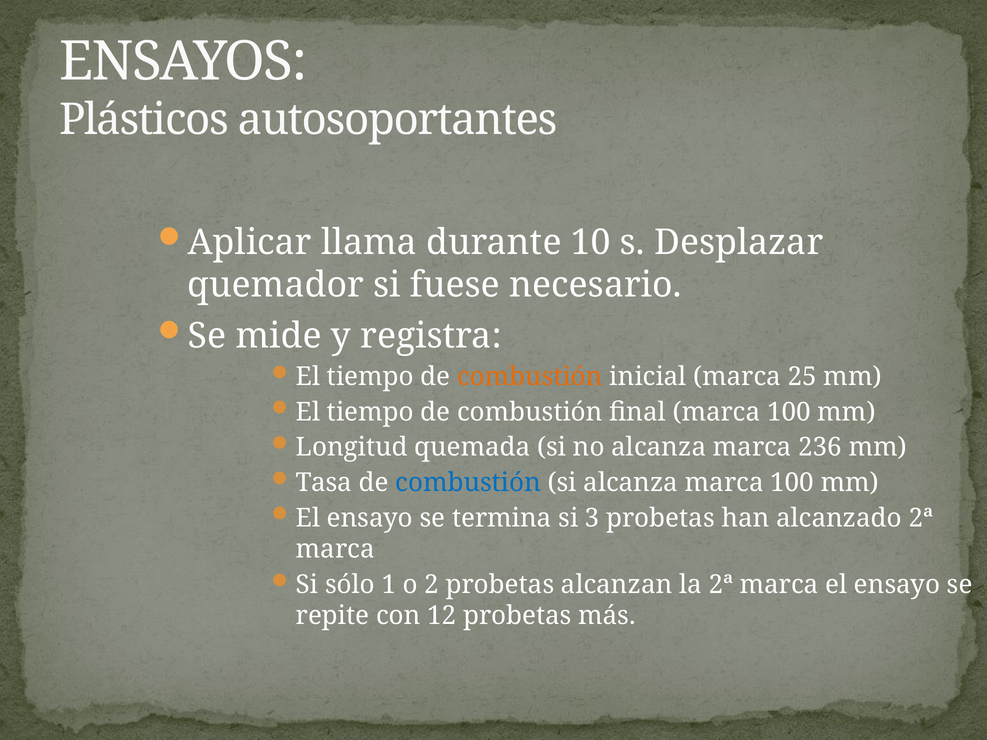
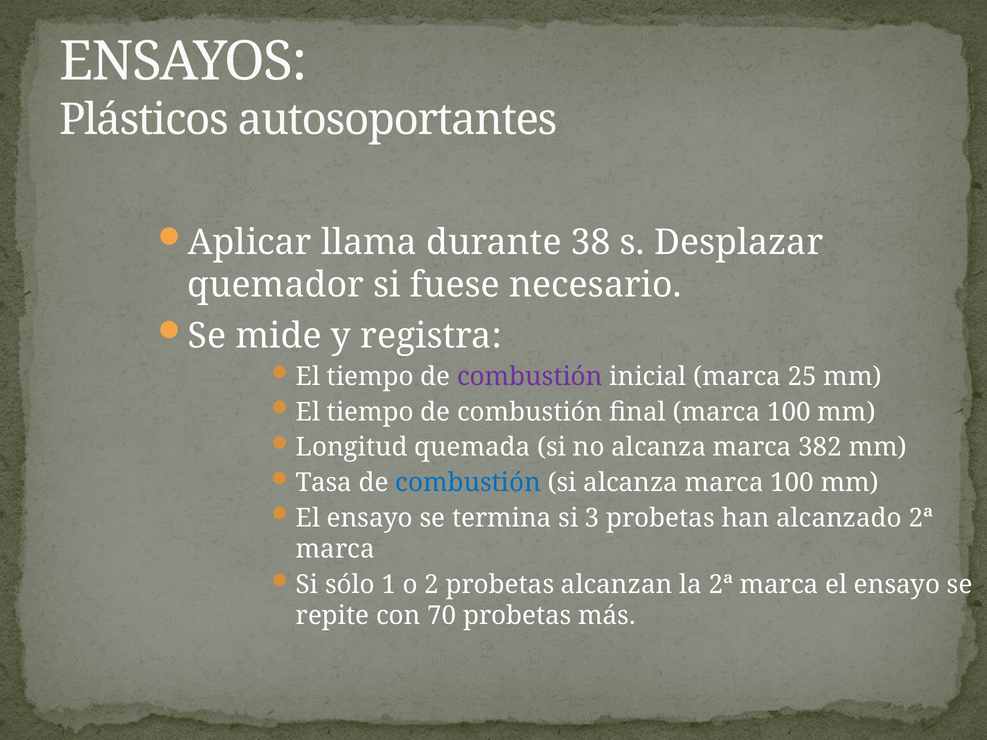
10: 10 -> 38 (591, 243)
combustión colour: orange -> purple (530, 377)
236: 236 -> 382 (820, 447)
12: 12 -> 70 (442, 616)
